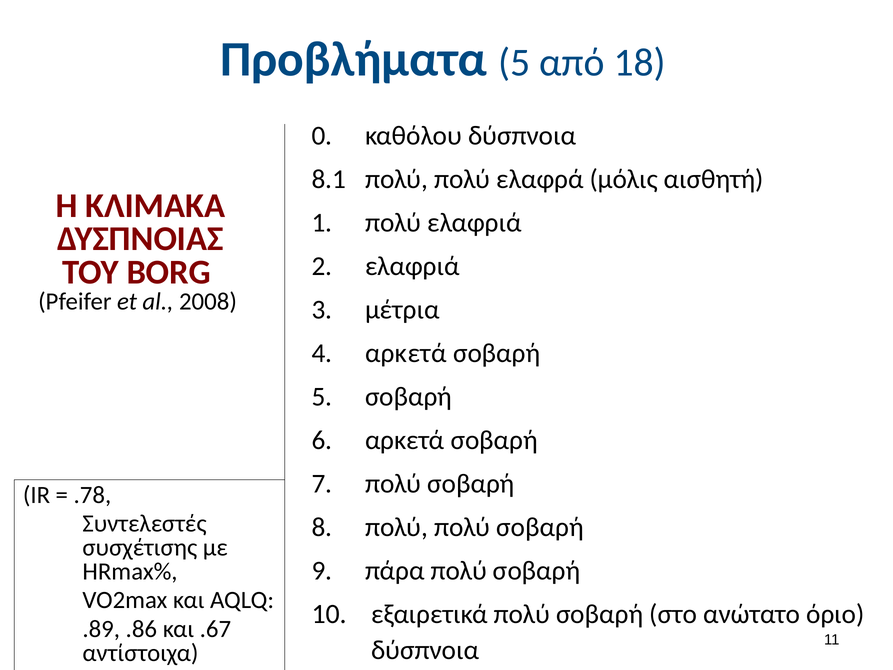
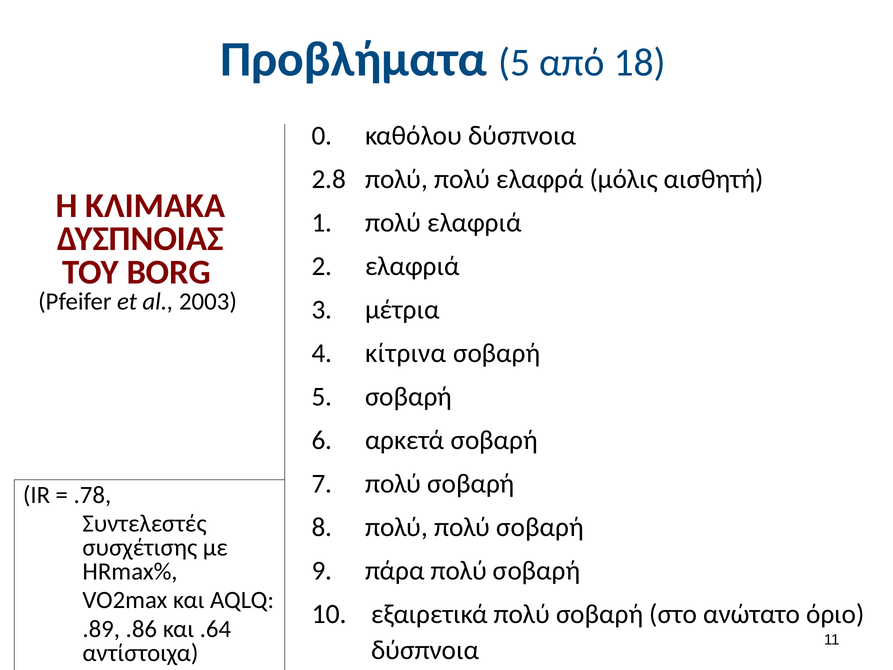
8.1: 8.1 -> 2.8 (329, 179)
2008: 2008 -> 2003 (208, 301)
4 αρκετά: αρκετά -> κίτρινα (406, 353)
.67: .67 -> .64 (215, 629)
